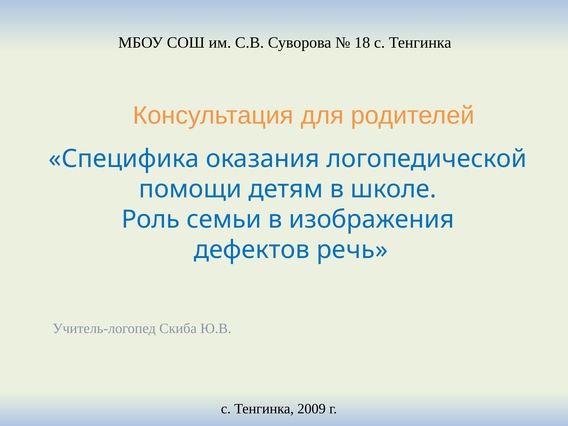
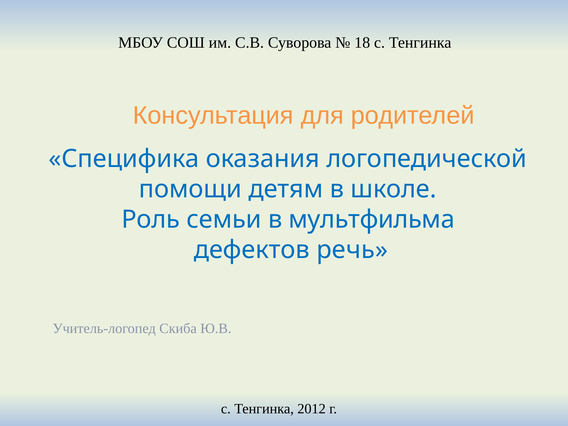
изображения: изображения -> мультфильма (372, 219)
2009: 2009 -> 2012 (312, 409)
